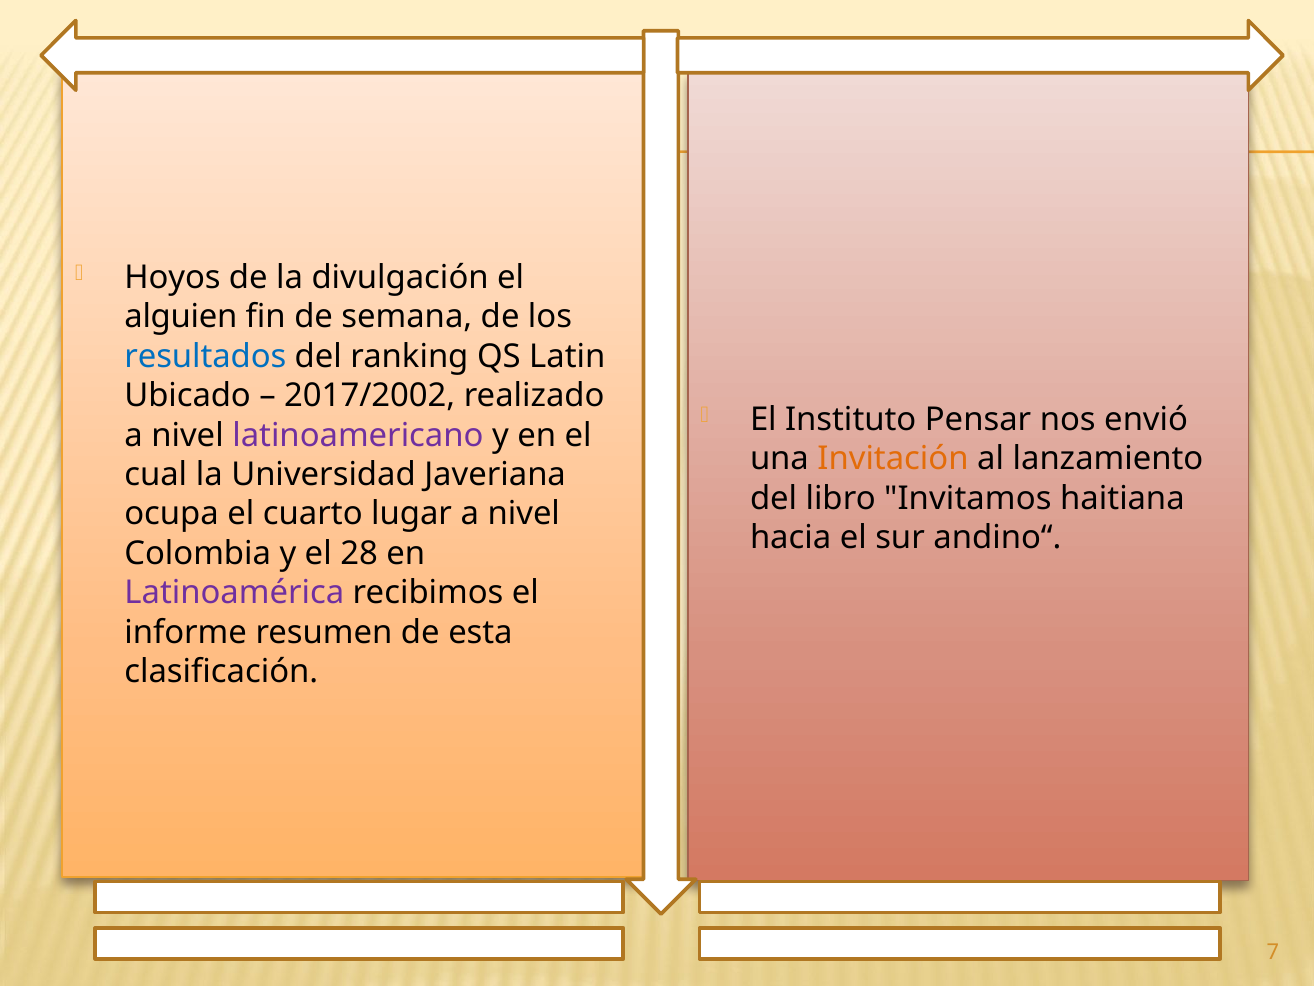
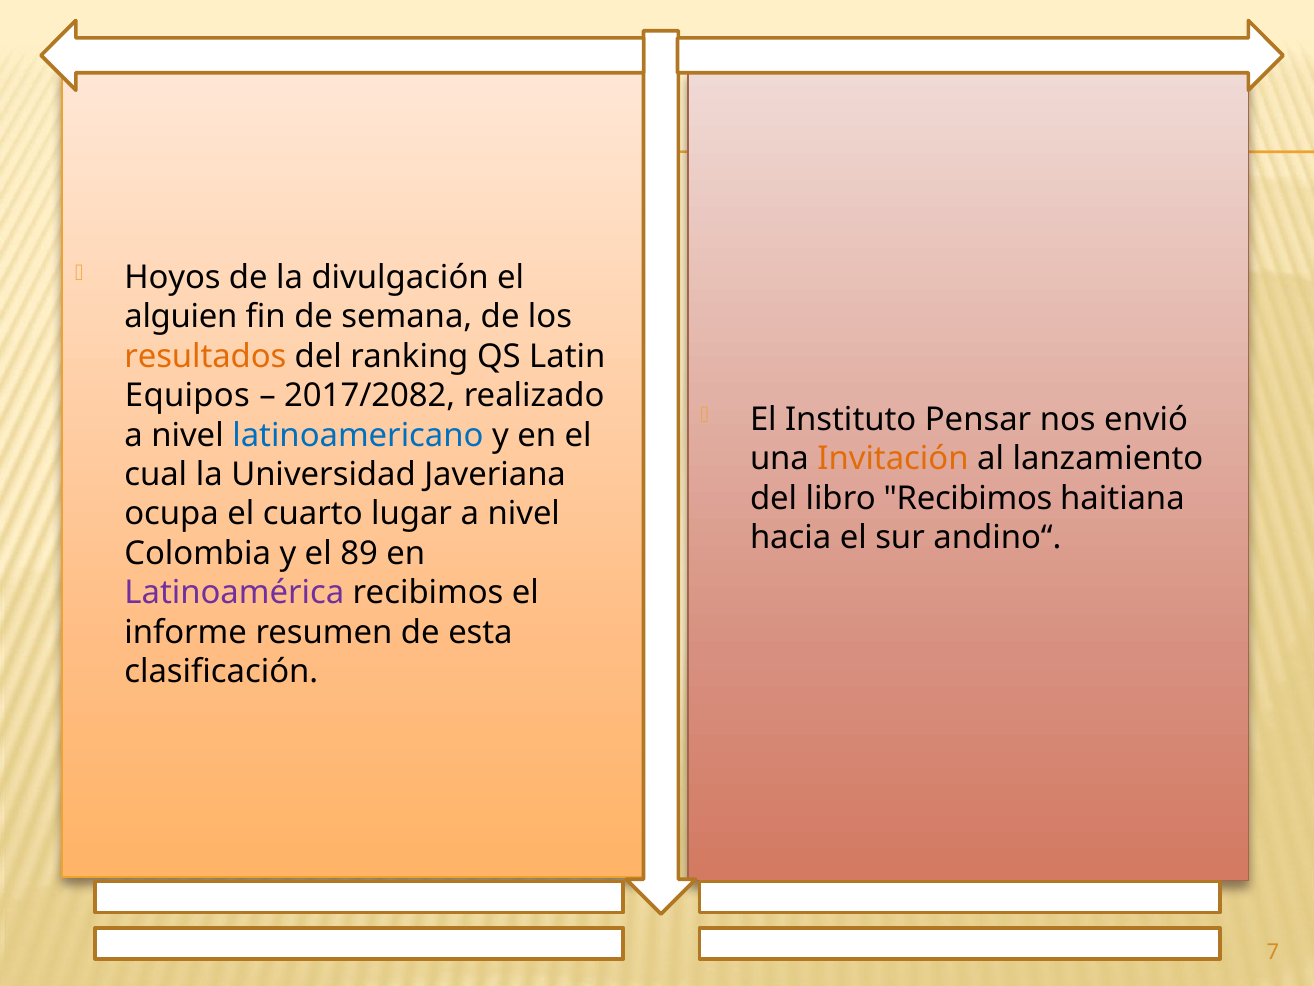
resultados colour: blue -> orange (205, 356)
Ubicado: Ubicado -> Equipos (187, 396)
2017/2002: 2017/2002 -> 2017/2082 (370, 396)
latinoamericano colour: purple -> blue (358, 435)
libro Invitamos: Invitamos -> Recibimos (968, 498)
28: 28 -> 89 (359, 553)
